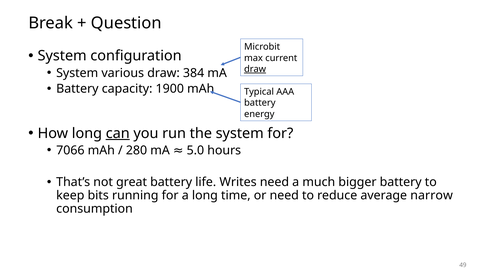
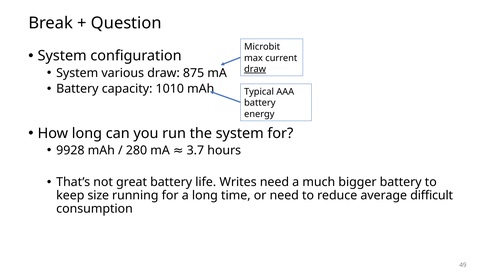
384: 384 -> 875 (194, 73)
1900: 1900 -> 1010 (170, 89)
can underline: present -> none (118, 133)
7066: 7066 -> 9928 (70, 151)
5.0: 5.0 -> 3.7 (195, 151)
bits: bits -> size (98, 196)
narrow: narrow -> difficult (432, 196)
